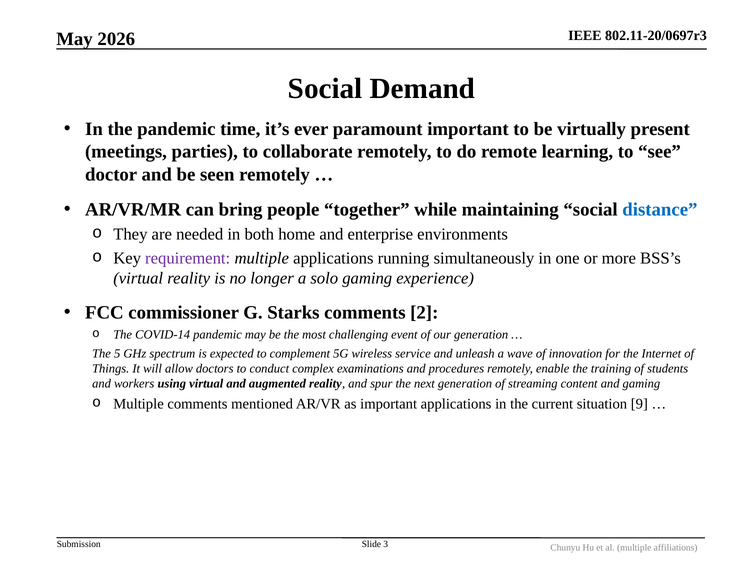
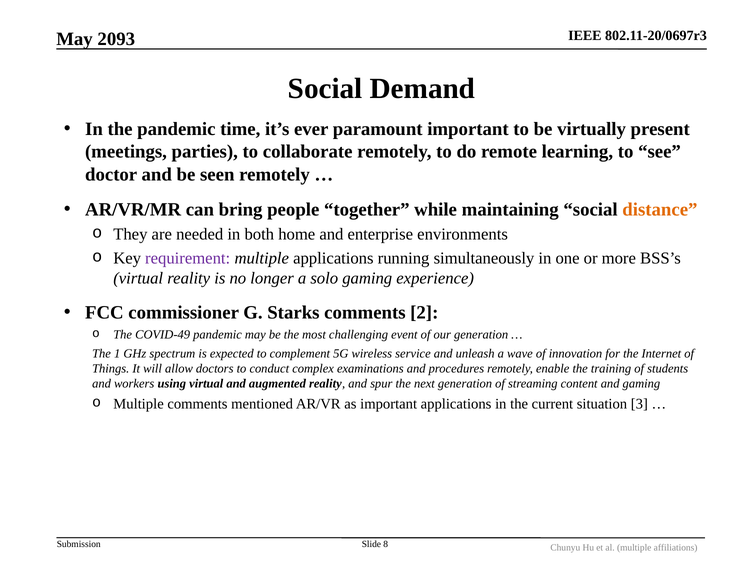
2026: 2026 -> 2093 (116, 39)
distance colour: blue -> orange (660, 209)
COVID-14: COVID-14 -> COVID-49 (163, 335)
5: 5 -> 1 (117, 354)
9: 9 -> 3 (639, 404)
3: 3 -> 8 (386, 544)
